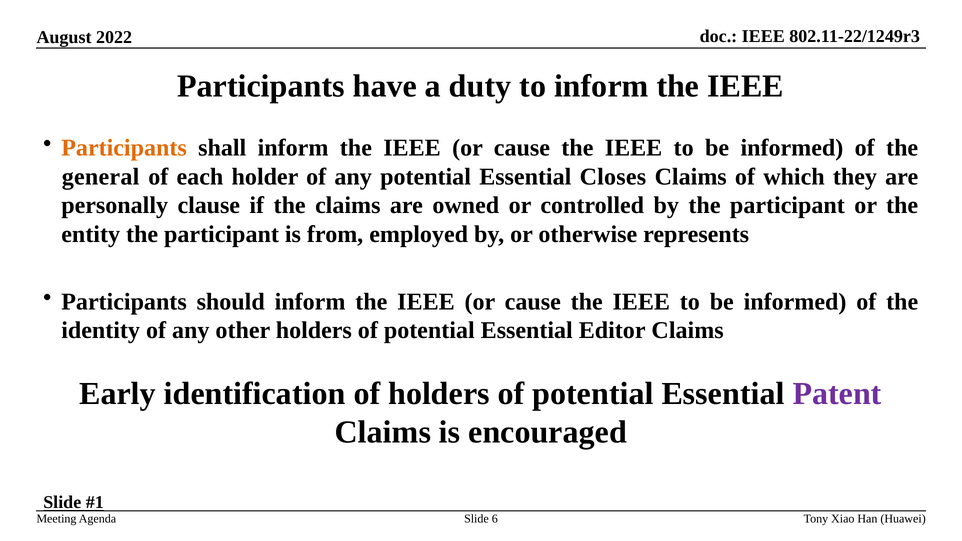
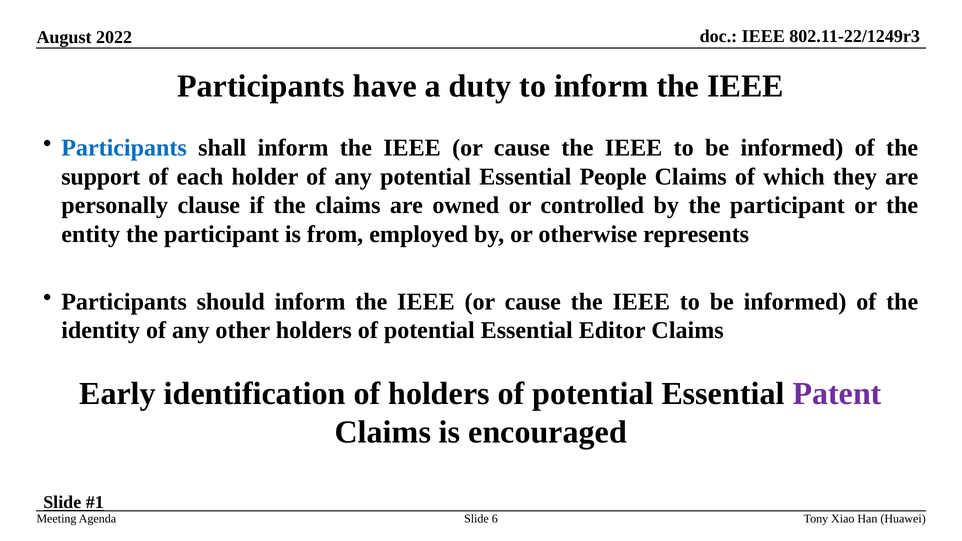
Participants colour: orange -> blue (124, 148)
general: general -> support (101, 177)
Closes: Closes -> People (613, 177)
